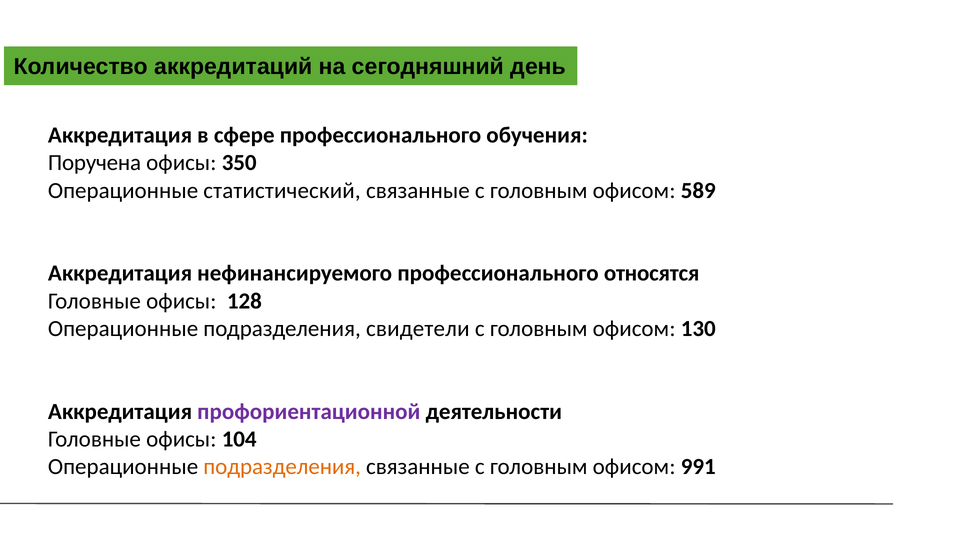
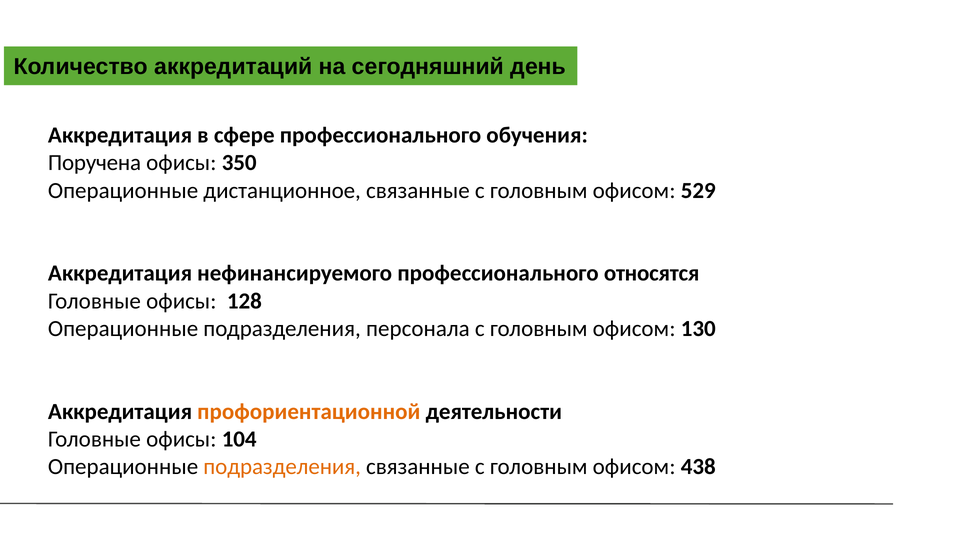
статистический: статистический -> дистанционное (282, 190)
589: 589 -> 529 (698, 190)
свидетели: свидетели -> персонала (418, 329)
профориентационной colour: purple -> orange (309, 411)
991: 991 -> 438 (698, 467)
